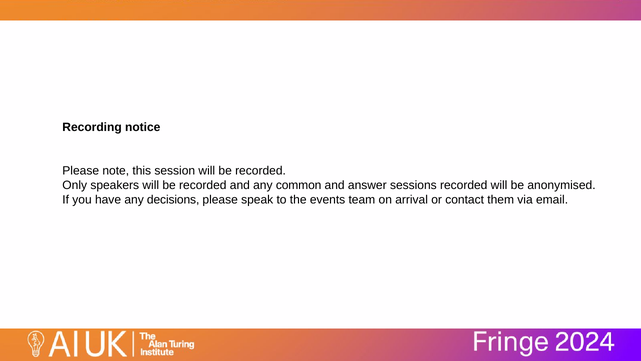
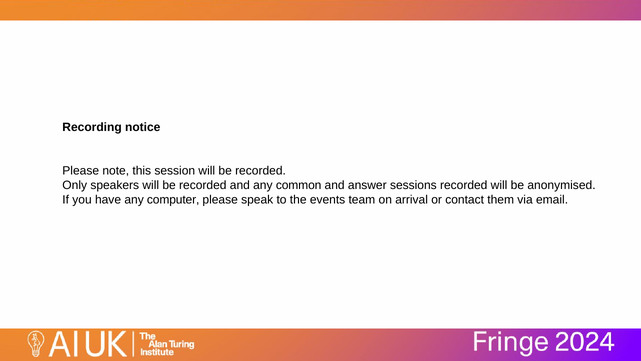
decisions: decisions -> computer (173, 199)
